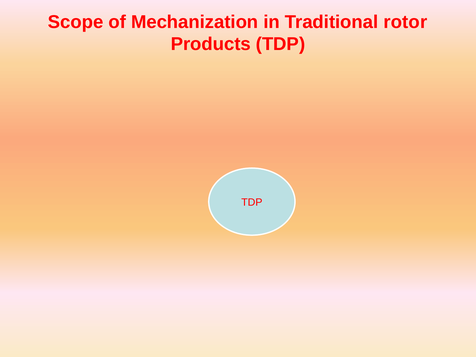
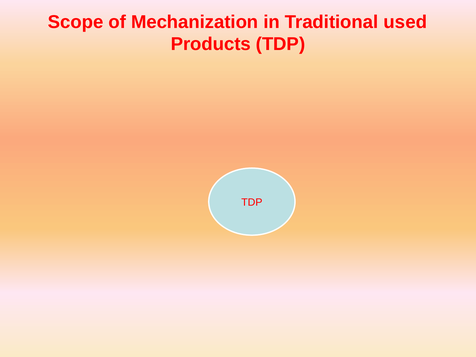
rotor: rotor -> used (405, 22)
